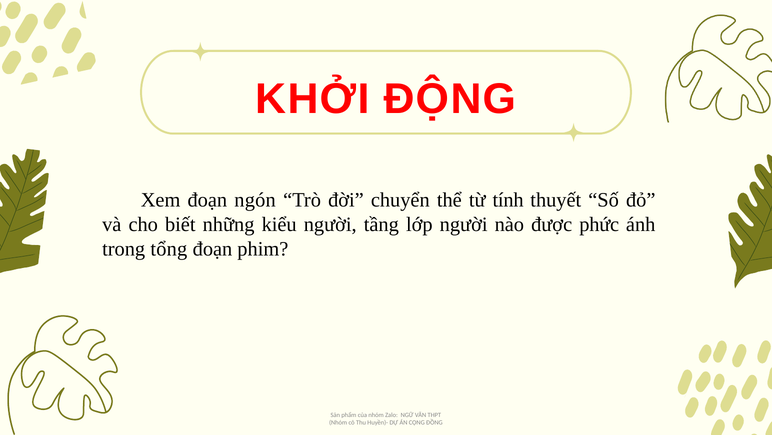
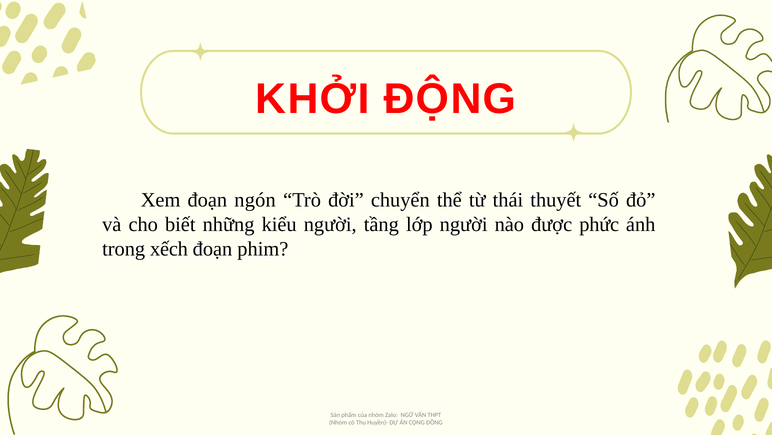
tính: tính -> thái (508, 200)
tổng: tổng -> xếch (169, 249)
